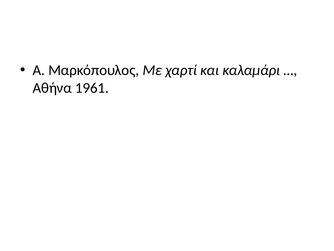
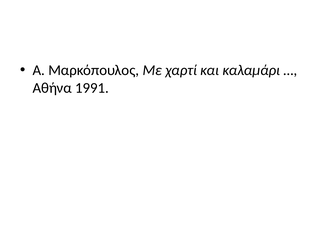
1961: 1961 -> 1991 (92, 88)
